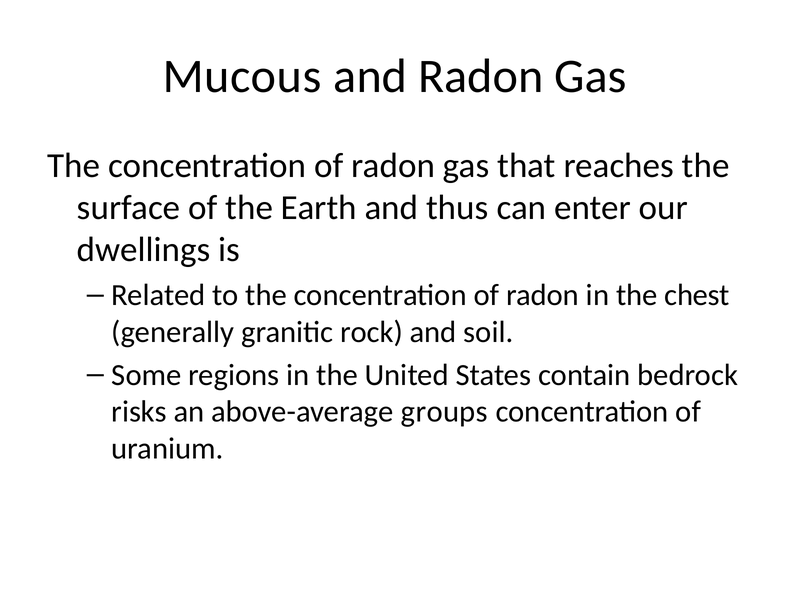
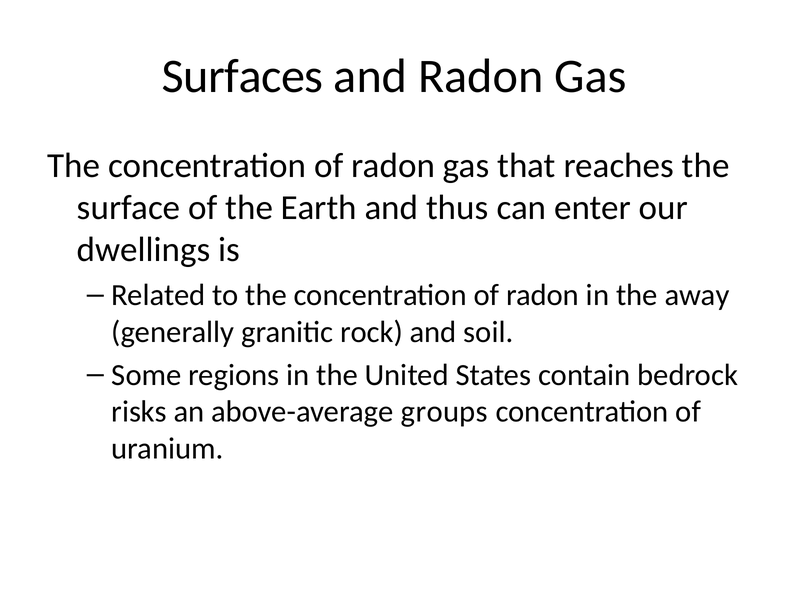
Mucous: Mucous -> Surfaces (242, 76)
chest: chest -> away (697, 295)
